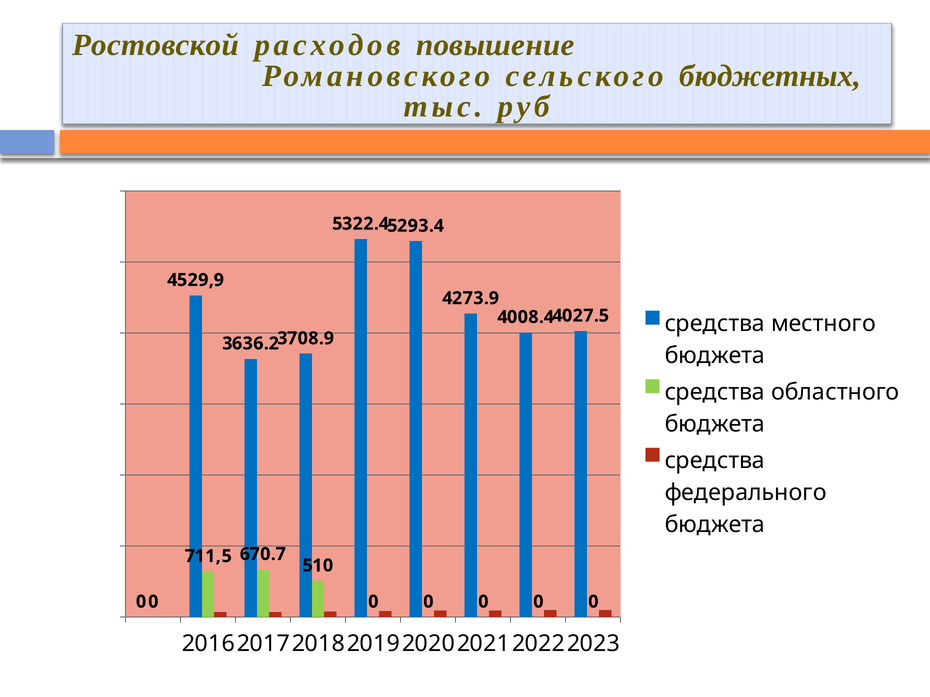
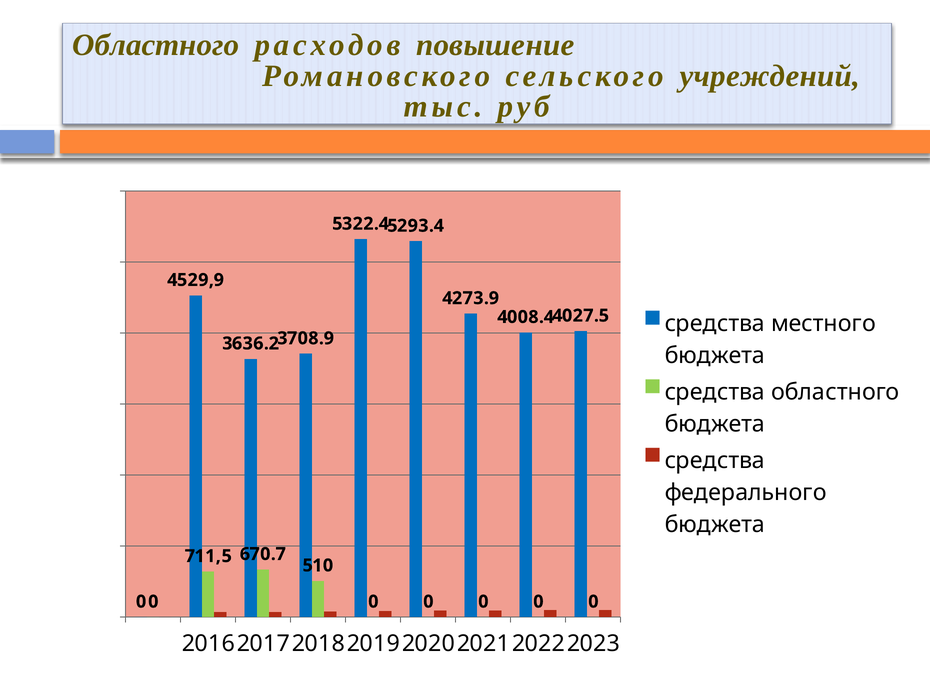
Ростовской: Ростовской -> Областного (156, 45)
бюджетных: бюджетных -> учреждений (770, 76)
